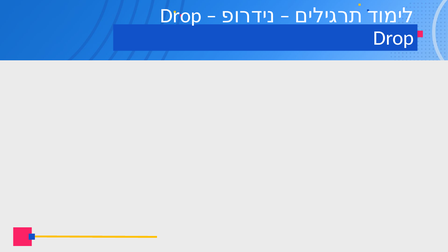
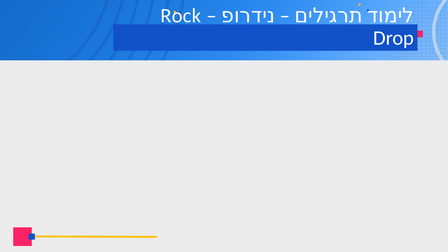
Drop: Drop -> Rock (181, 16)
